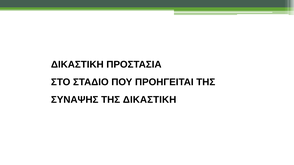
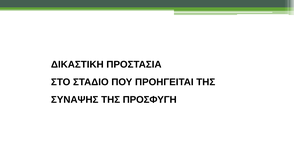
ΤΗΣ ΔΙΚΑΣΤΙΚΗ: ΔΙΚΑΣΤΙΚΗ -> ΠΡΟΣΦΥΓΗ (150, 100)
